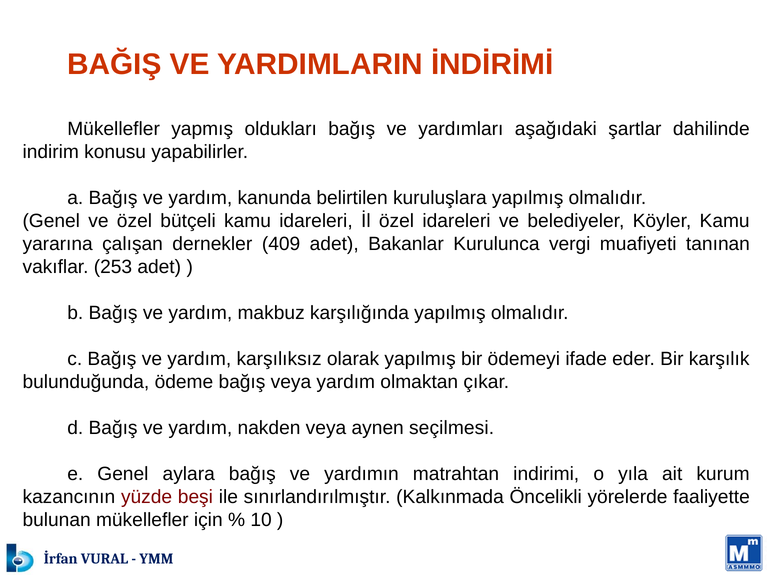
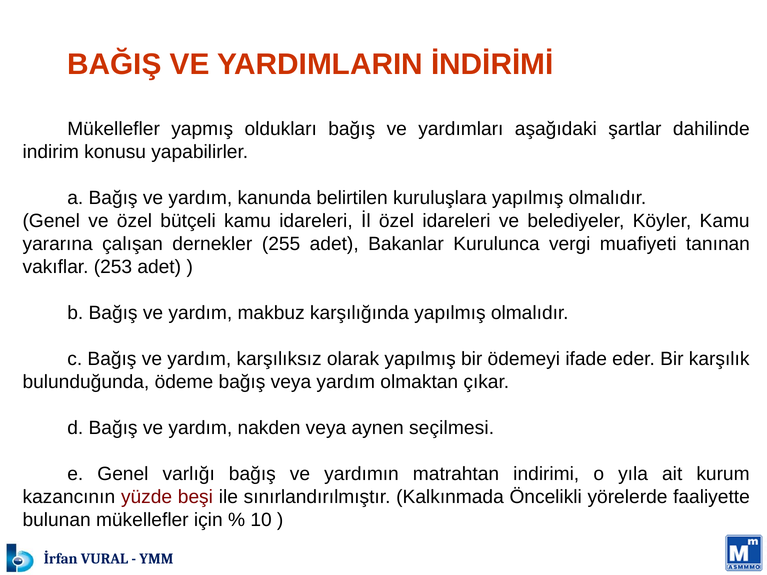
409: 409 -> 255 (281, 244)
aylara: aylara -> varlığı (189, 474)
